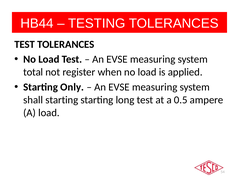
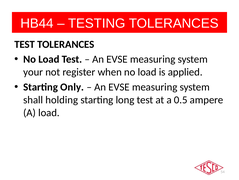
total: total -> your (33, 72)
shall starting: starting -> holding (62, 99)
